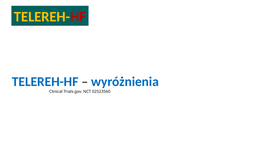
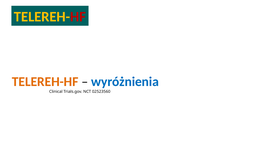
TELEREH-HF colour: blue -> orange (45, 82)
